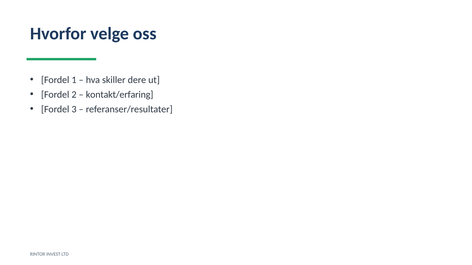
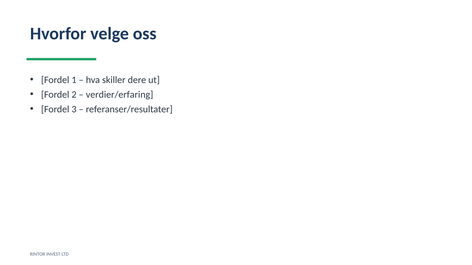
kontakt/erfaring: kontakt/erfaring -> verdier/erfaring (120, 95)
